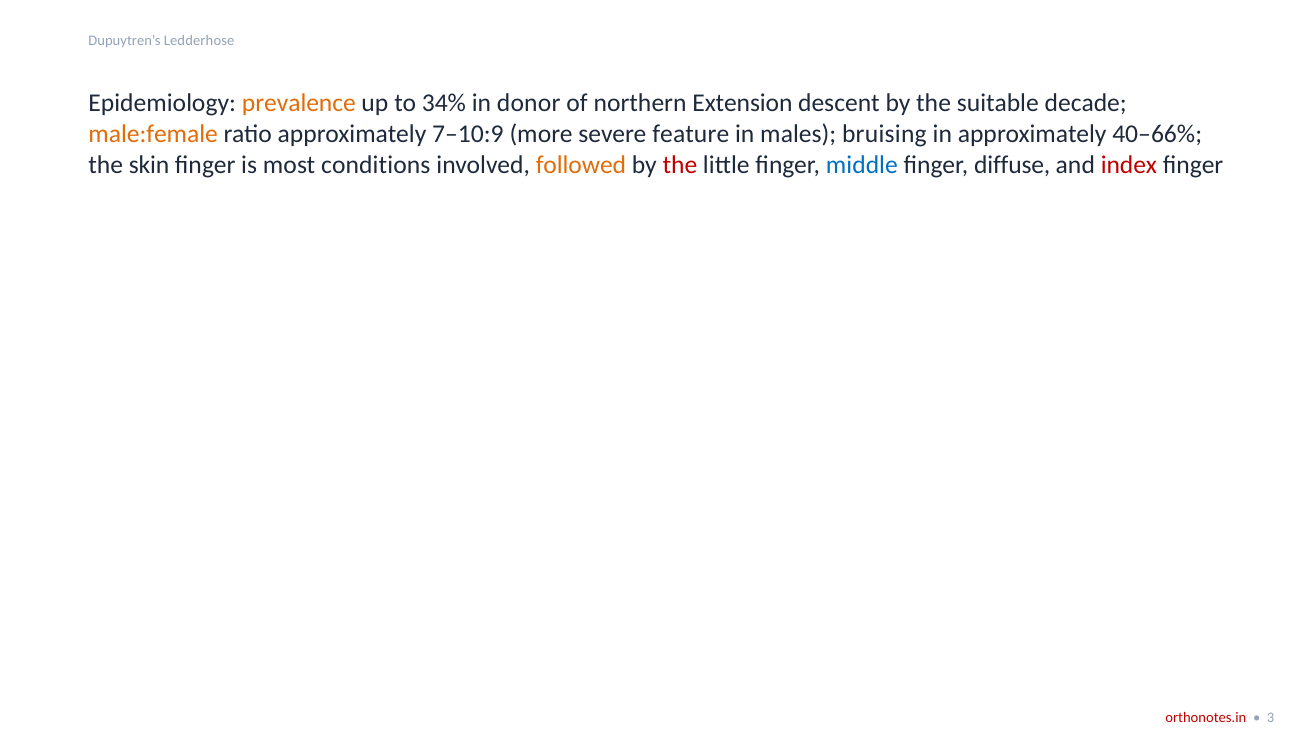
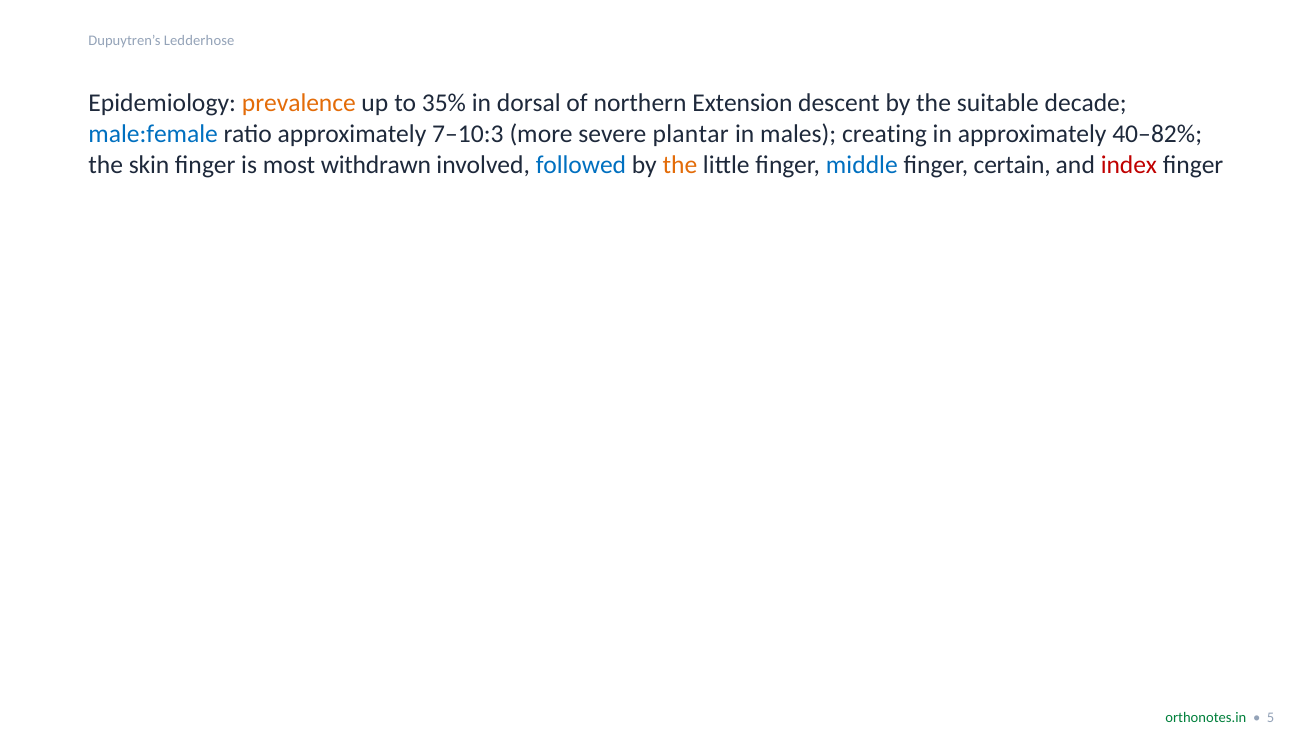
34%: 34% -> 35% (444, 103)
donor: donor -> dorsal (529, 103)
male:female colour: orange -> blue (153, 134)
7–10:9: 7–10:9 -> 7–10:3 (468, 134)
feature: feature -> plantar (691, 134)
bruising: bruising -> creating (884, 134)
40–66%: 40–66% -> 40–82% (1157, 134)
conditions: conditions -> withdrawn (376, 165)
followed colour: orange -> blue (581, 165)
the colour: red -> orange (680, 165)
diffuse: diffuse -> certain (1012, 165)
orthonotes.in colour: red -> green (1206, 718)
3: 3 -> 5 (1271, 718)
